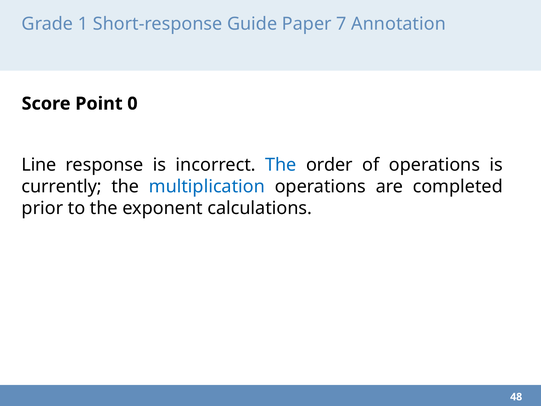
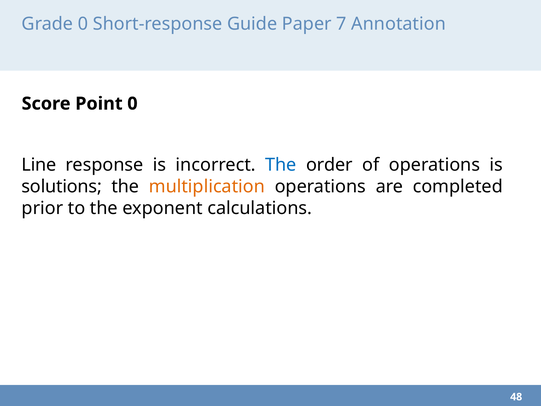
Grade 1: 1 -> 0 (83, 24)
currently: currently -> solutions (62, 187)
multiplication colour: blue -> orange (207, 187)
